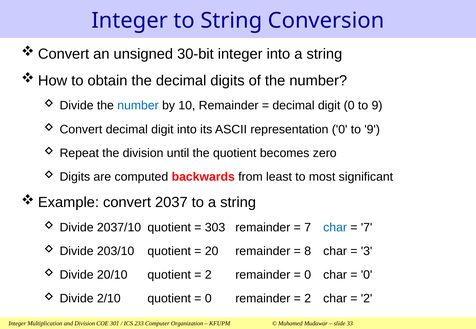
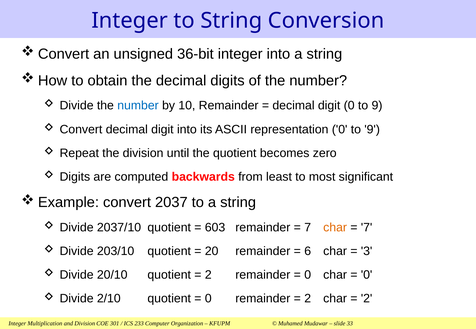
30-bit: 30-bit -> 36-bit (195, 54)
303: 303 -> 603 (215, 228)
char colour: blue -> orange (335, 228)
8: 8 -> 6 (308, 252)
